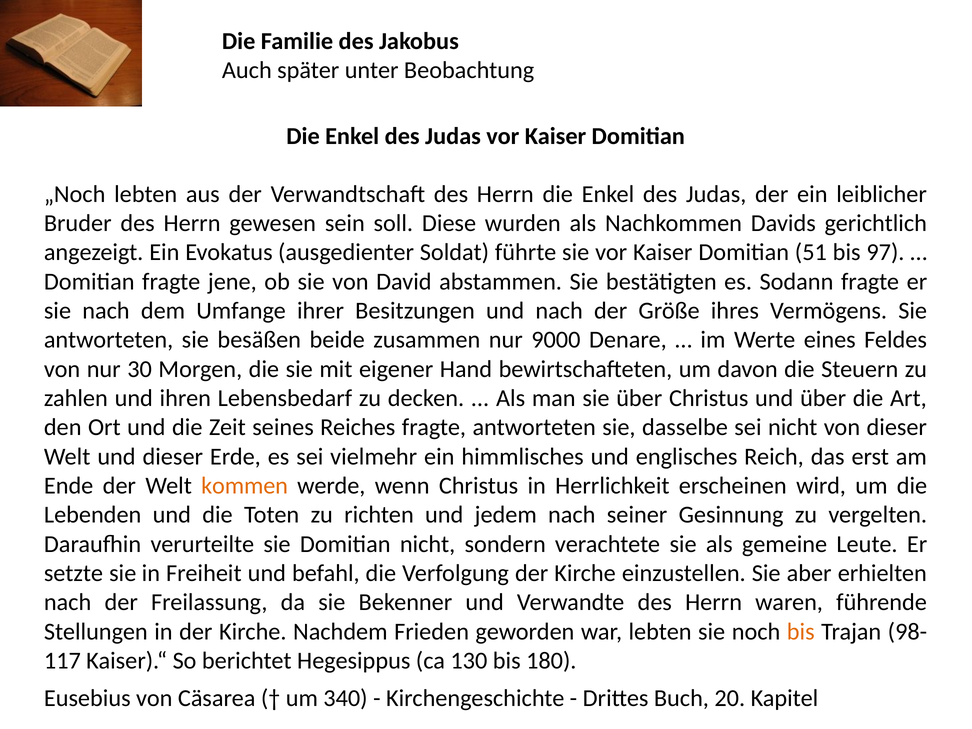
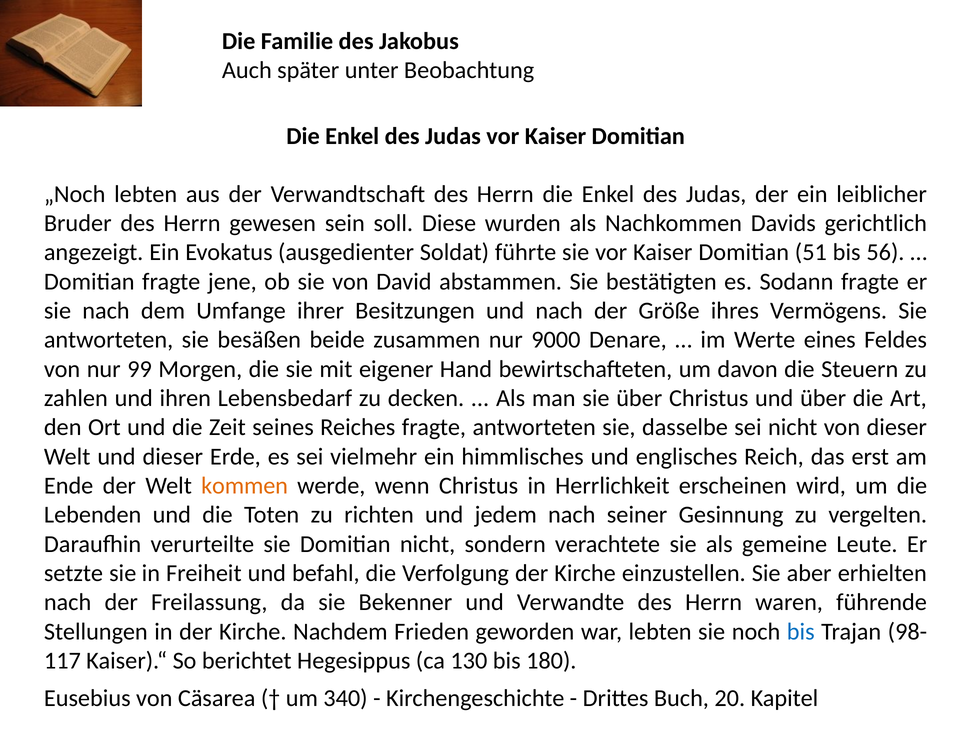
97: 97 -> 56 (885, 252)
30: 30 -> 99 (140, 369)
bis colour: orange -> blue (801, 632)
